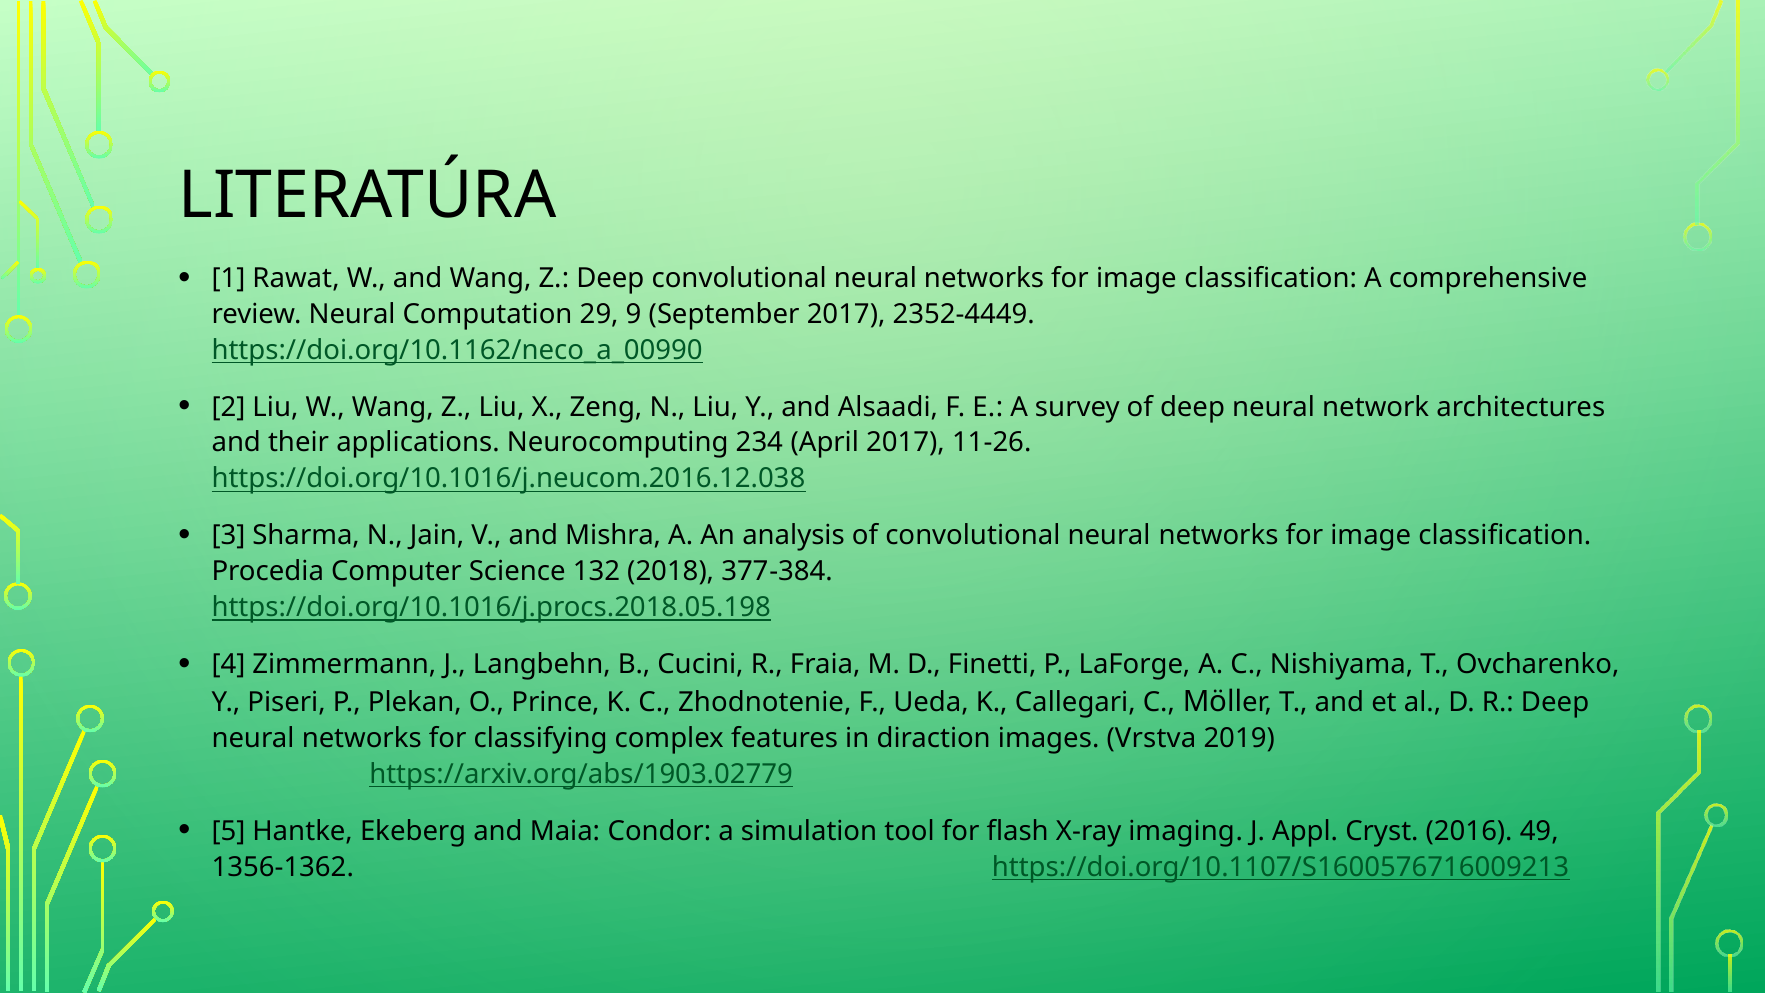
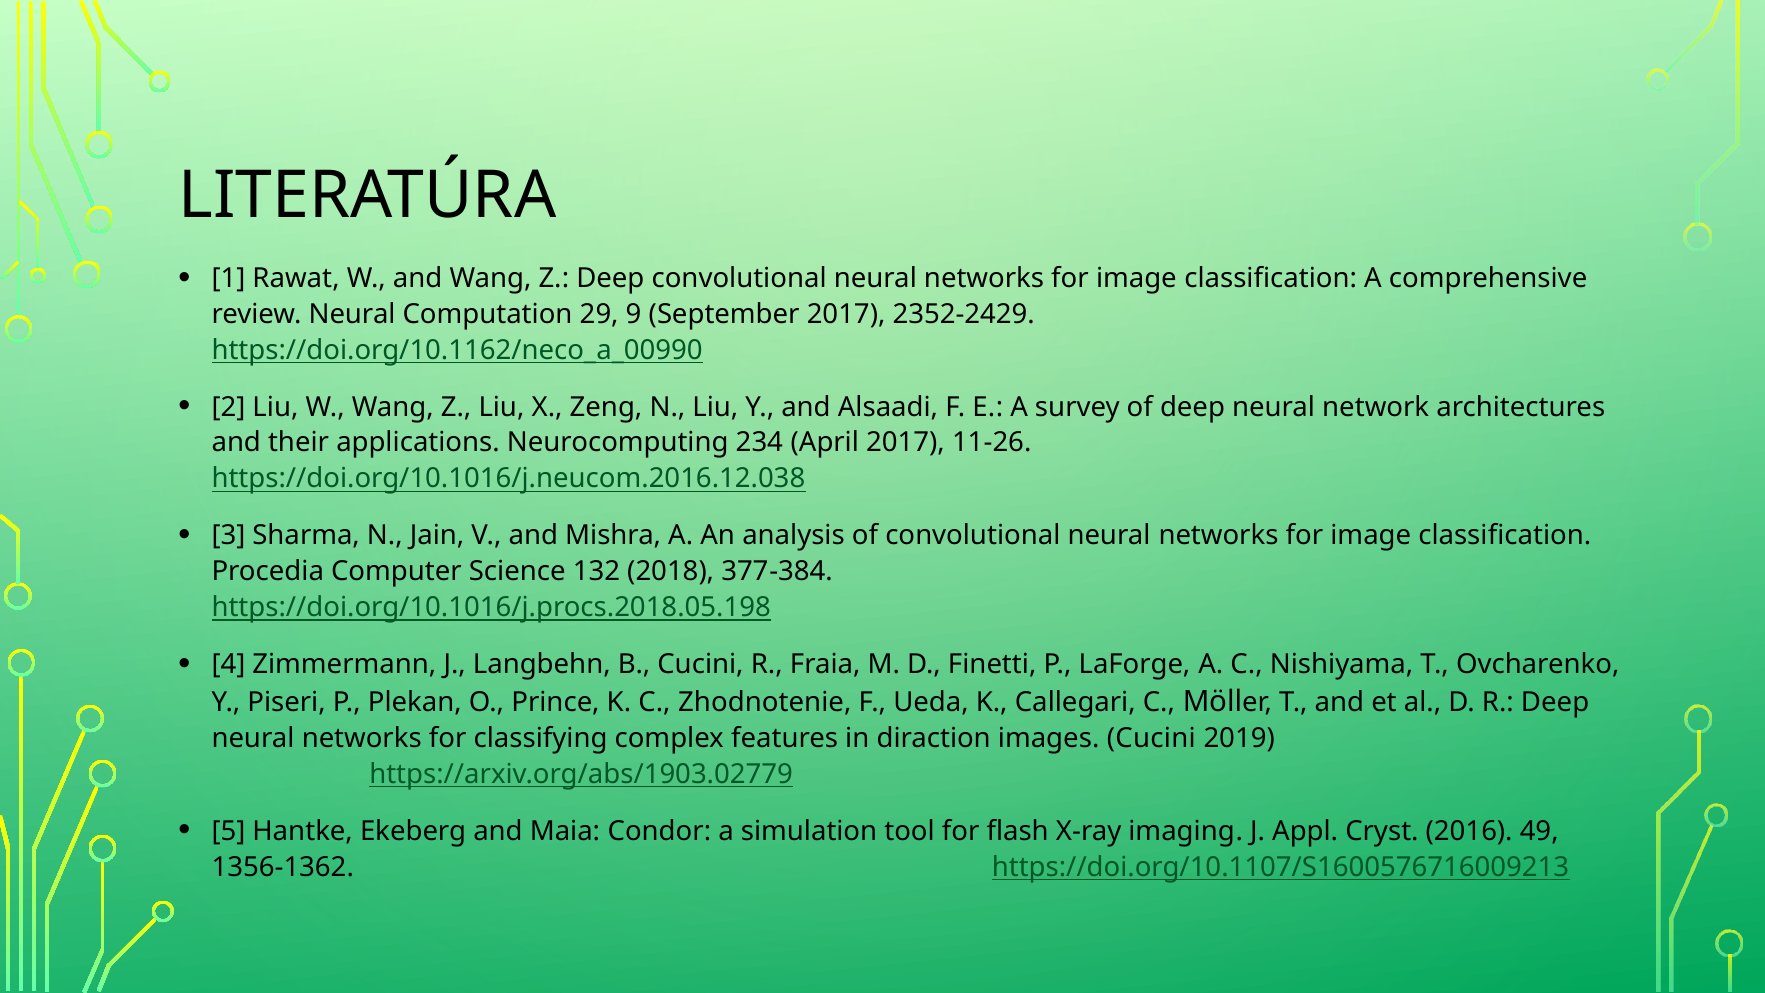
2352-4449: 2352-4449 -> 2352-2429 (964, 314)
images Vrstva: Vrstva -> Cucini (1151, 738)
